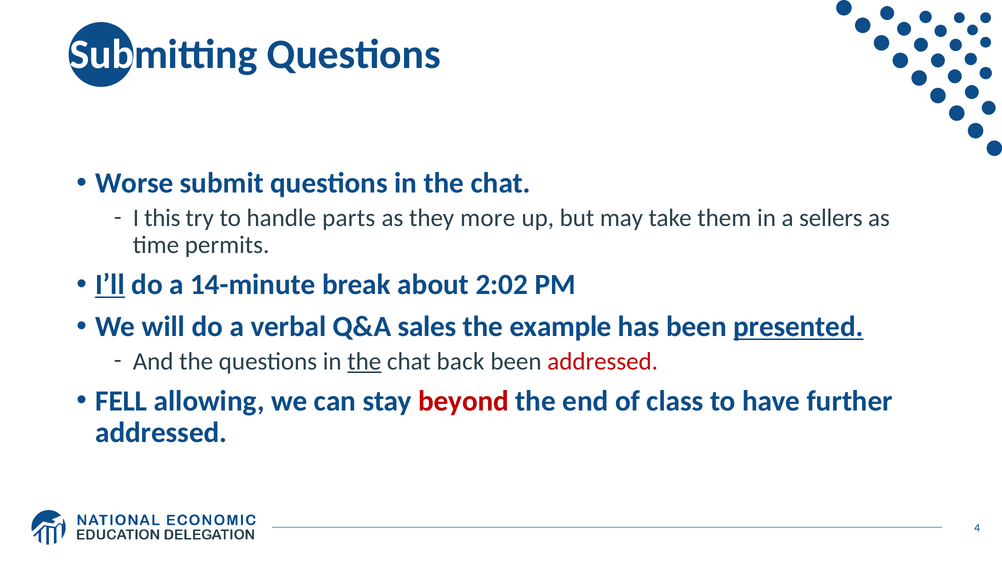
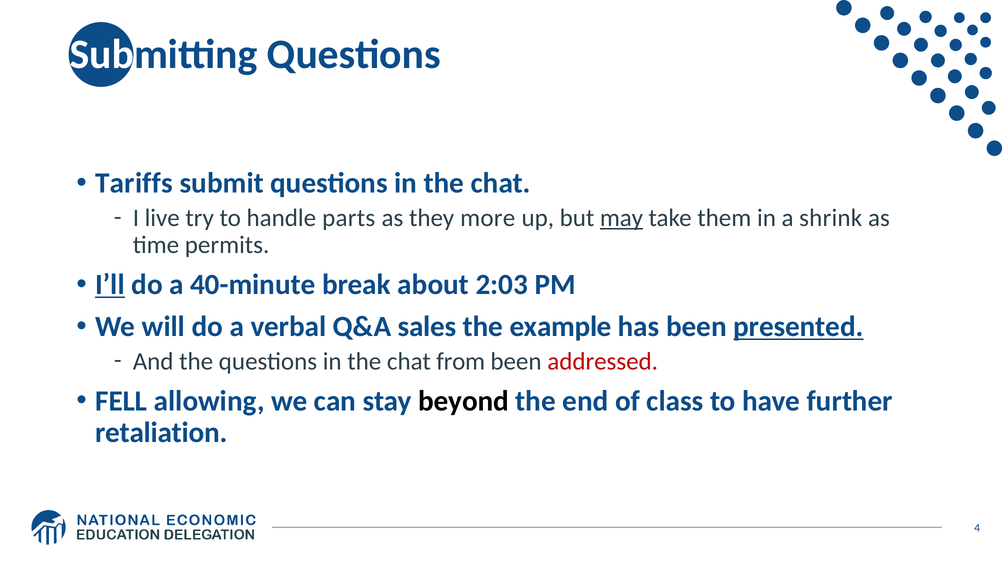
Worse: Worse -> Tariffs (134, 183)
this: this -> live (162, 218)
may underline: none -> present (621, 218)
sellers: sellers -> shrink (831, 218)
14-minute: 14-minute -> 40-minute (253, 284)
2:02: 2:02 -> 2:03 (502, 284)
the underline: present -> none (364, 361)
back: back -> from (461, 361)
beyond colour: red -> black (463, 401)
addressed: addressed -> retaliation (161, 432)
